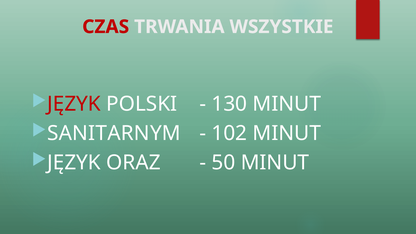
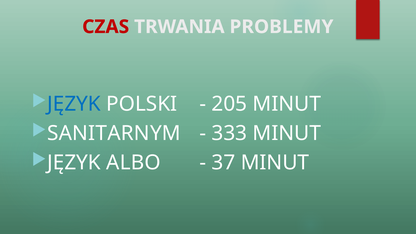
WSZYSTKIE: WSZYSTKIE -> PROBLEMY (281, 27)
JĘZYK colour: red -> blue (74, 104)
130: 130 -> 205 (229, 104)
102: 102 -> 333 (229, 133)
ORAZ: ORAZ -> ALBO (134, 163)
50: 50 -> 37 (223, 163)
